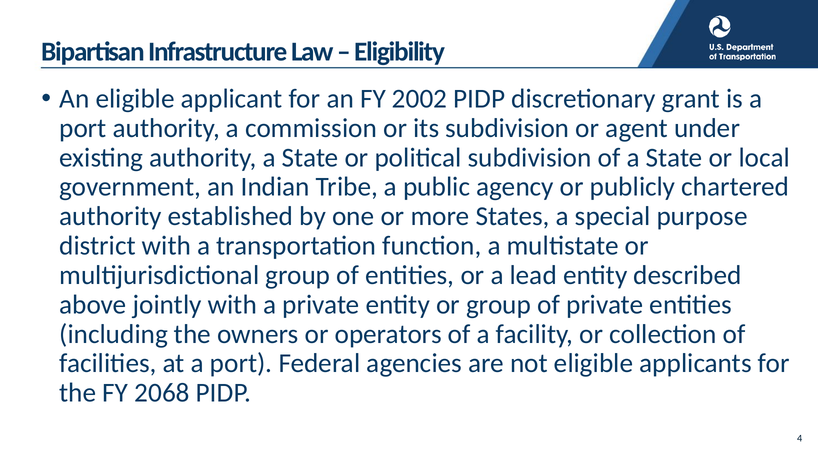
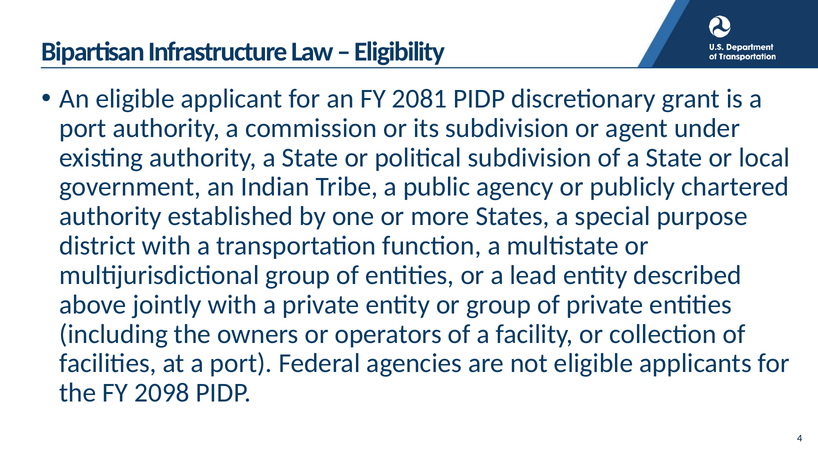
2002: 2002 -> 2081 (420, 99)
2068: 2068 -> 2098 (162, 393)
